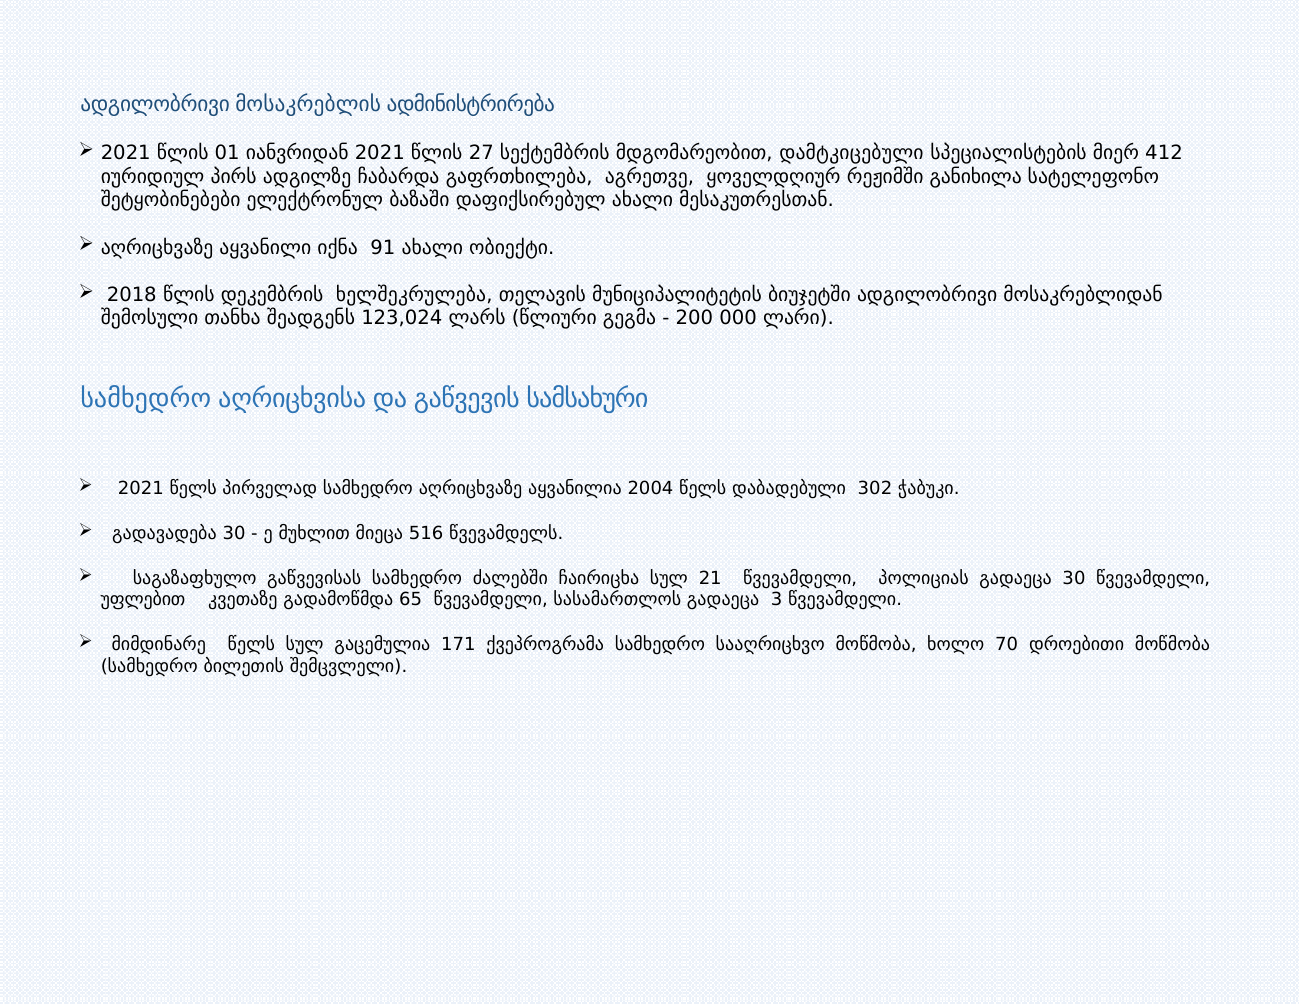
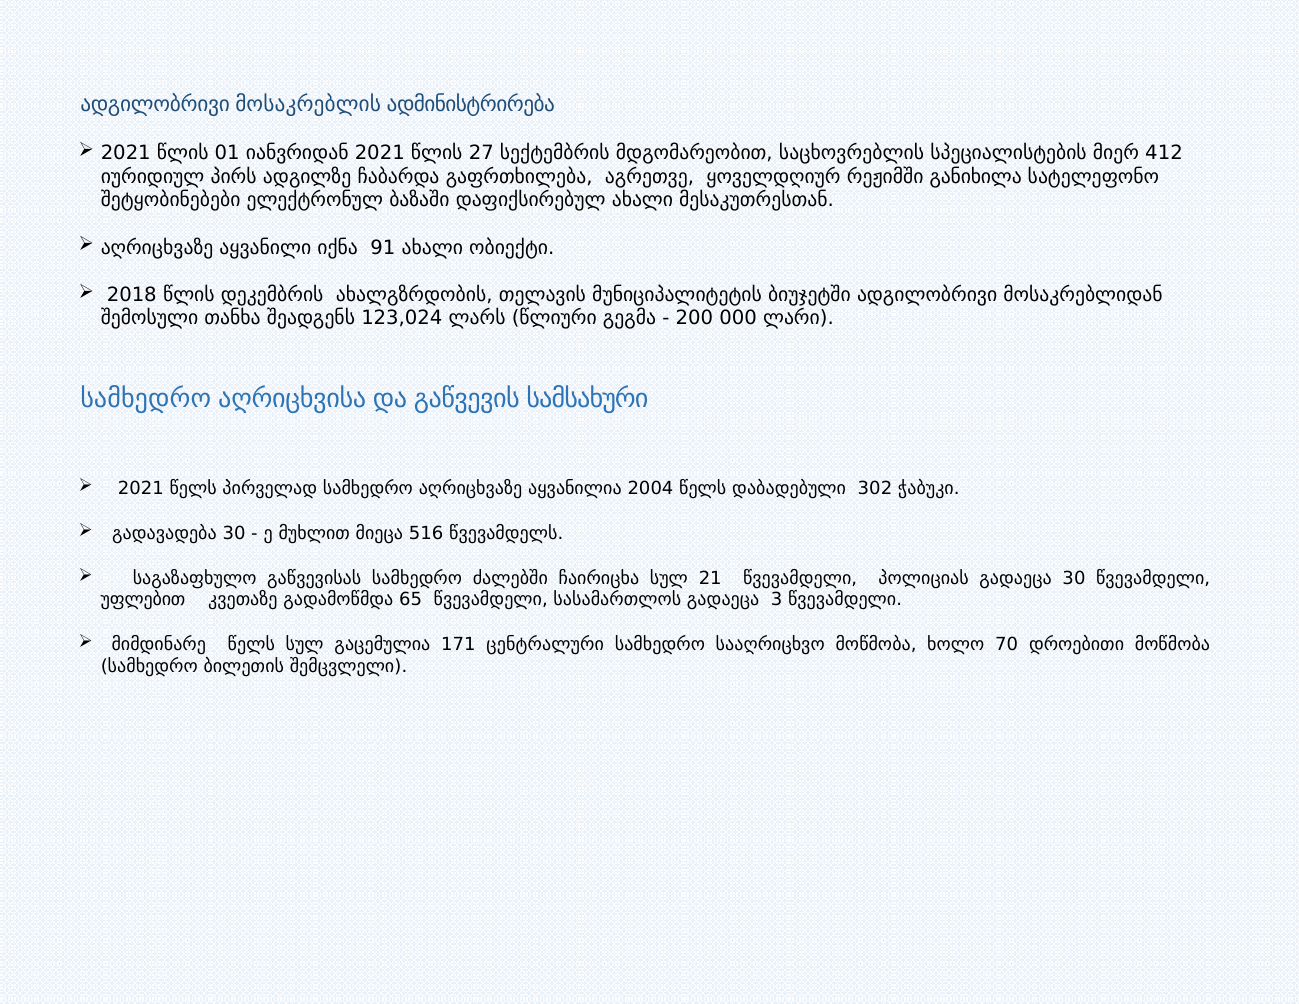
დამტკიცებული: დამტკიცებული -> საცხოვრებლის (852, 153)
ხელშეკრულება: ხელშეკრულება -> ახალგზრდობის (414, 295)
ქვეპროგრამა: ქვეპროგრამა -> ცენტრალური (545, 644)
